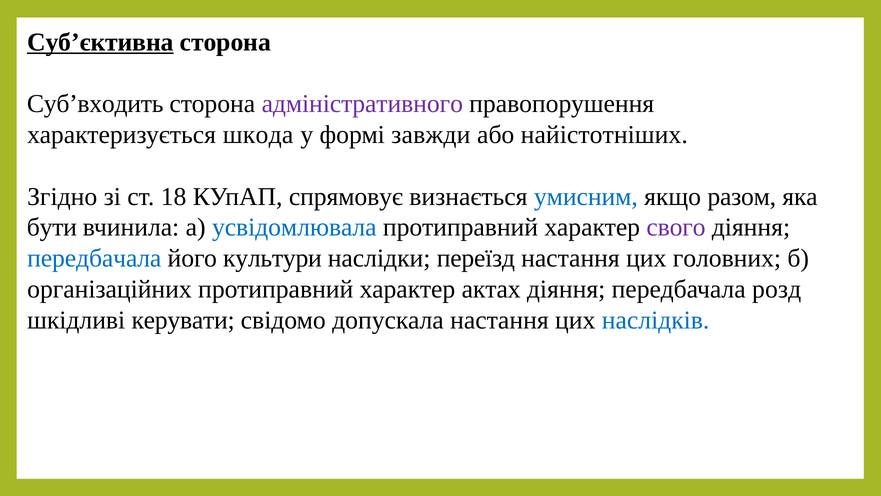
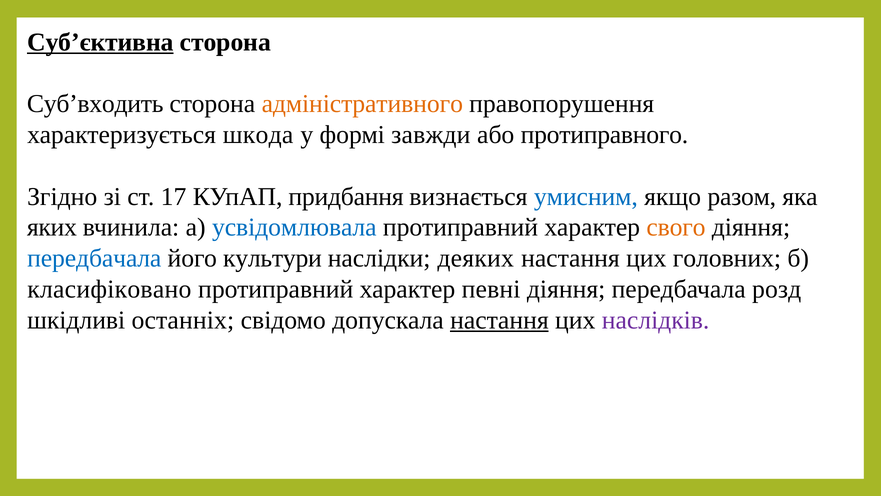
адміністративного colour: purple -> orange (362, 104)
найістотніших: найістотніших -> протиправного (604, 135)
18: 18 -> 17 (174, 196)
спрямовує: спрямовує -> придбання (346, 196)
бути: бути -> яких (52, 227)
свого colour: purple -> orange (676, 227)
переїзд: переїзд -> деяких (476, 258)
організаційних: організаційних -> класифіковано (109, 289)
актах: актах -> певні (491, 289)
керувати: керувати -> останніх (183, 320)
настання underline: none -> present (499, 320)
наслідків colour: blue -> purple (656, 320)
